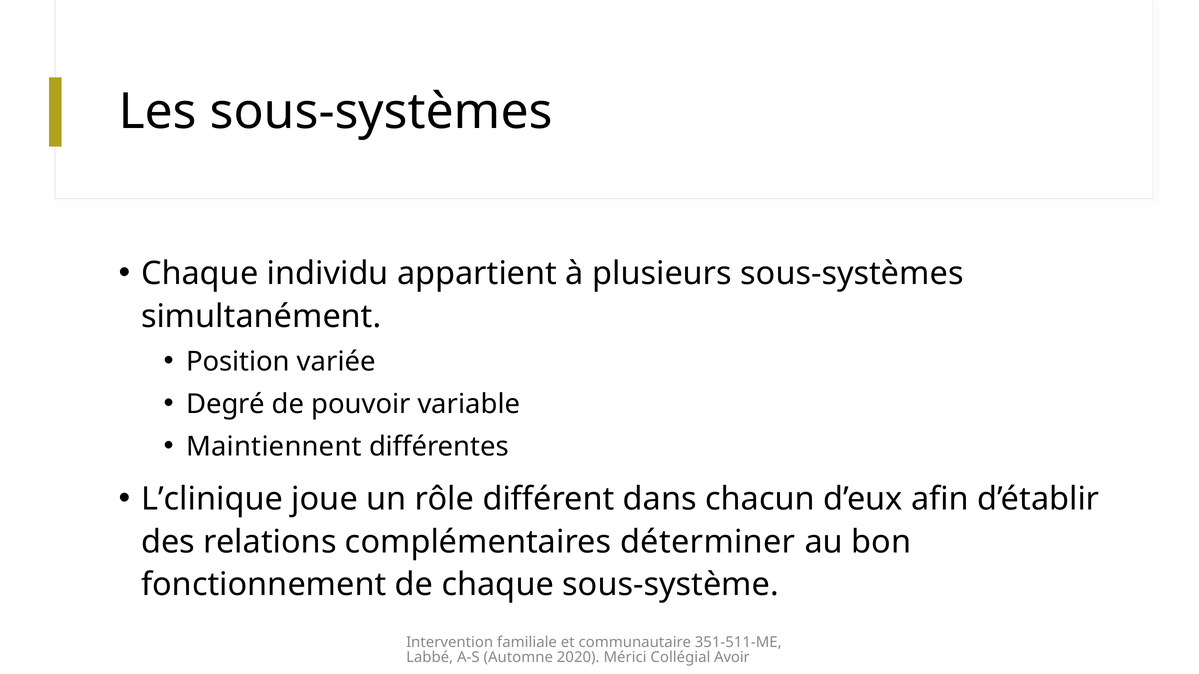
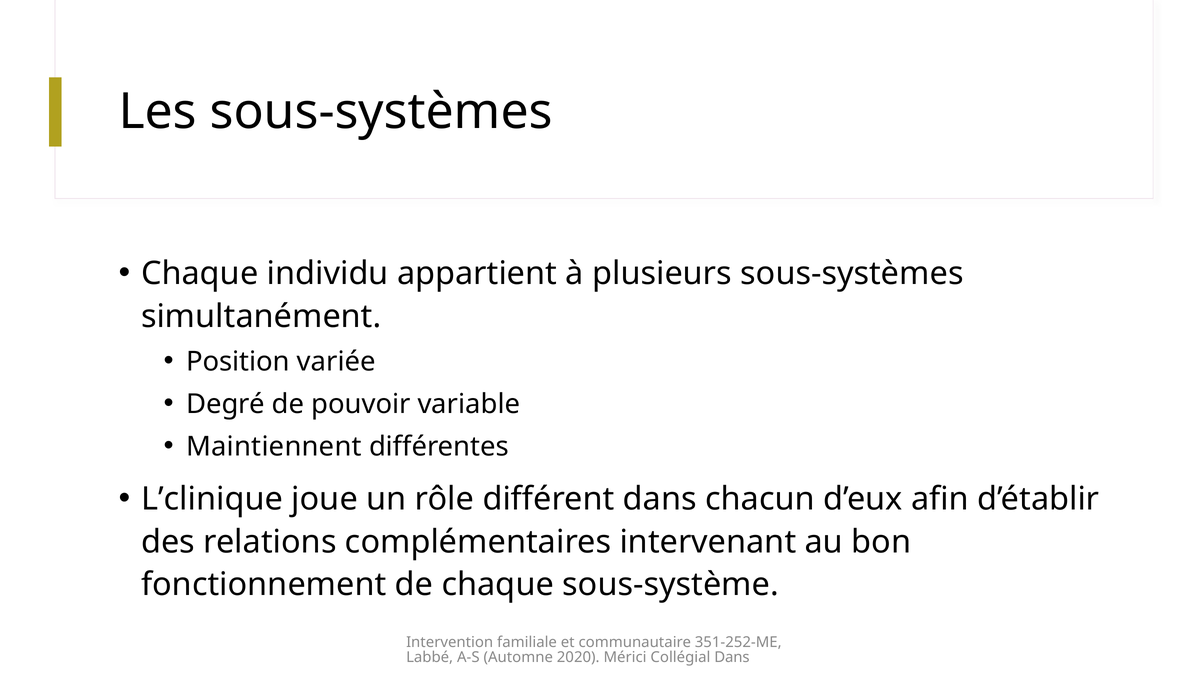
déterminer: déterminer -> intervenant (708, 542)
351-511-ME: 351-511-ME -> 351-252-ME (738, 643)
Collégial Avoir: Avoir -> Dans (732, 658)
